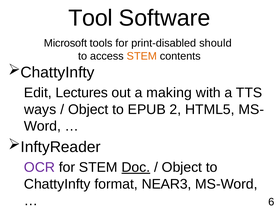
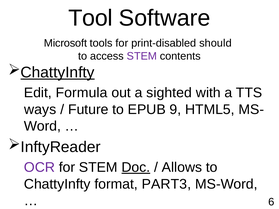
STEM colour: orange -> purple (142, 56)
ChattyInfty underline: none -> present (58, 72)
Lectures: Lectures -> Formula (82, 93)
making: making -> sighted (169, 93)
Object: Object -> Future (88, 110)
2: 2 -> 9 (175, 110)
Object: Object -> Allows (182, 168)
NEAR3: NEAR3 -> PART3 (166, 184)
